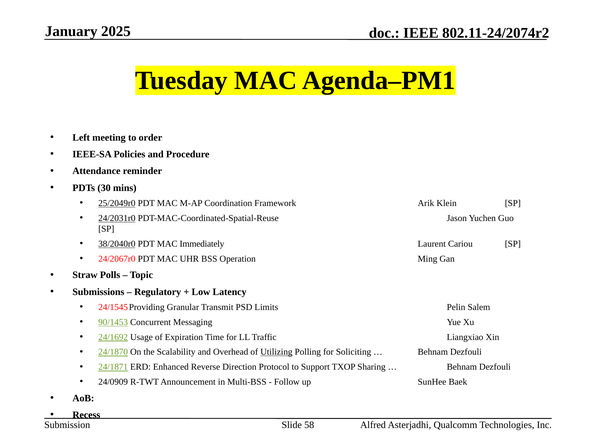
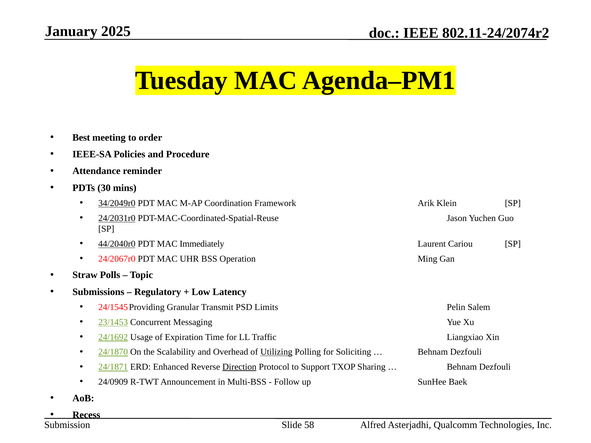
Left: Left -> Best (81, 138)
25/2049r0: 25/2049r0 -> 34/2049r0 (117, 203)
38/2040r0: 38/2040r0 -> 44/2040r0 (117, 244)
90/1453: 90/1453 -> 23/1453 (113, 322)
Direction underline: none -> present (239, 367)
